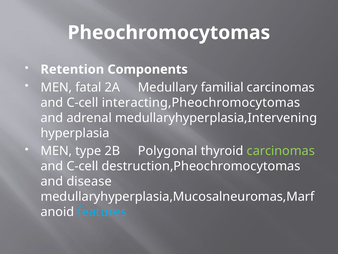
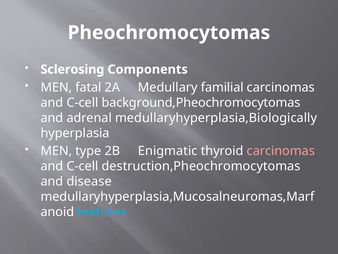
Retention: Retention -> Sclerosing (72, 69)
interacting,Pheochromocytomas: interacting,Pheochromocytomas -> background,Pheochromocytomas (201, 102)
medullaryhyperplasia,Intervening: medullaryhyperplasia,Intervening -> medullaryhyperplasia,Biologically (216, 118)
Polygonal: Polygonal -> Enigmatic (168, 151)
carcinomas colour: light green -> pink (281, 151)
